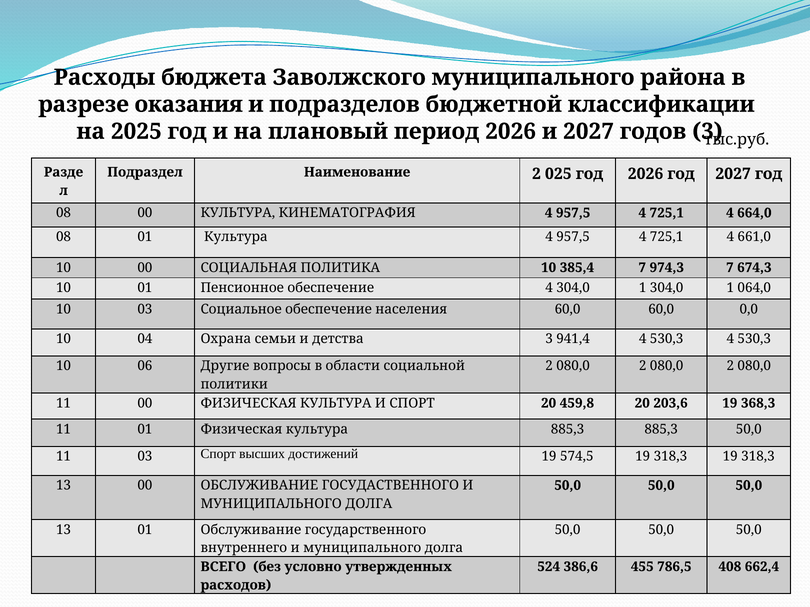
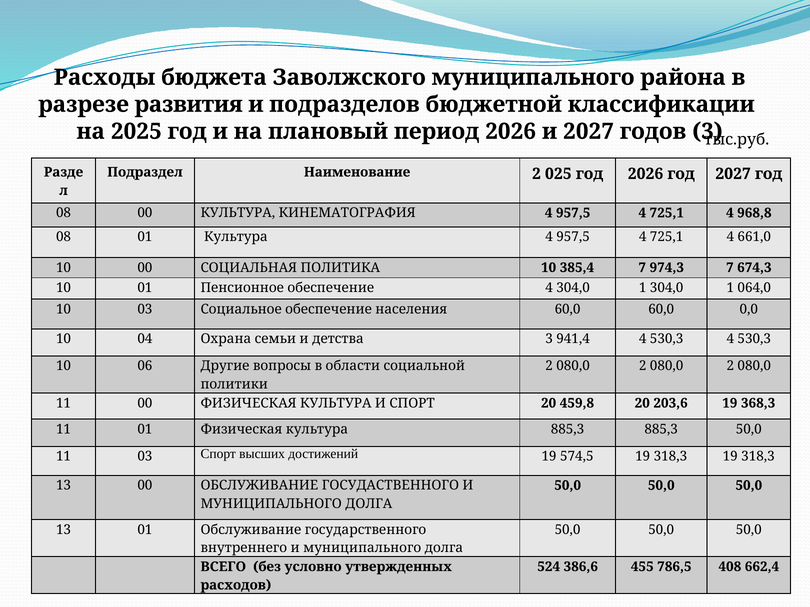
оказания: оказания -> развития (189, 104)
664,0: 664,0 -> 968,8 (754, 213)
